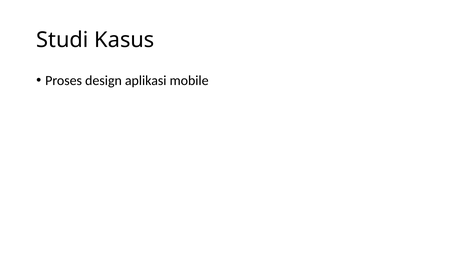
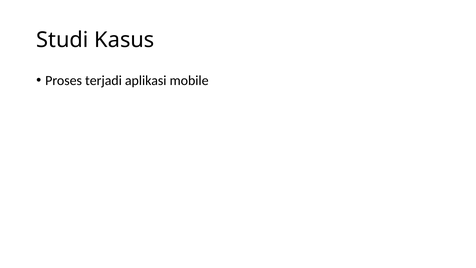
design: design -> terjadi (104, 80)
